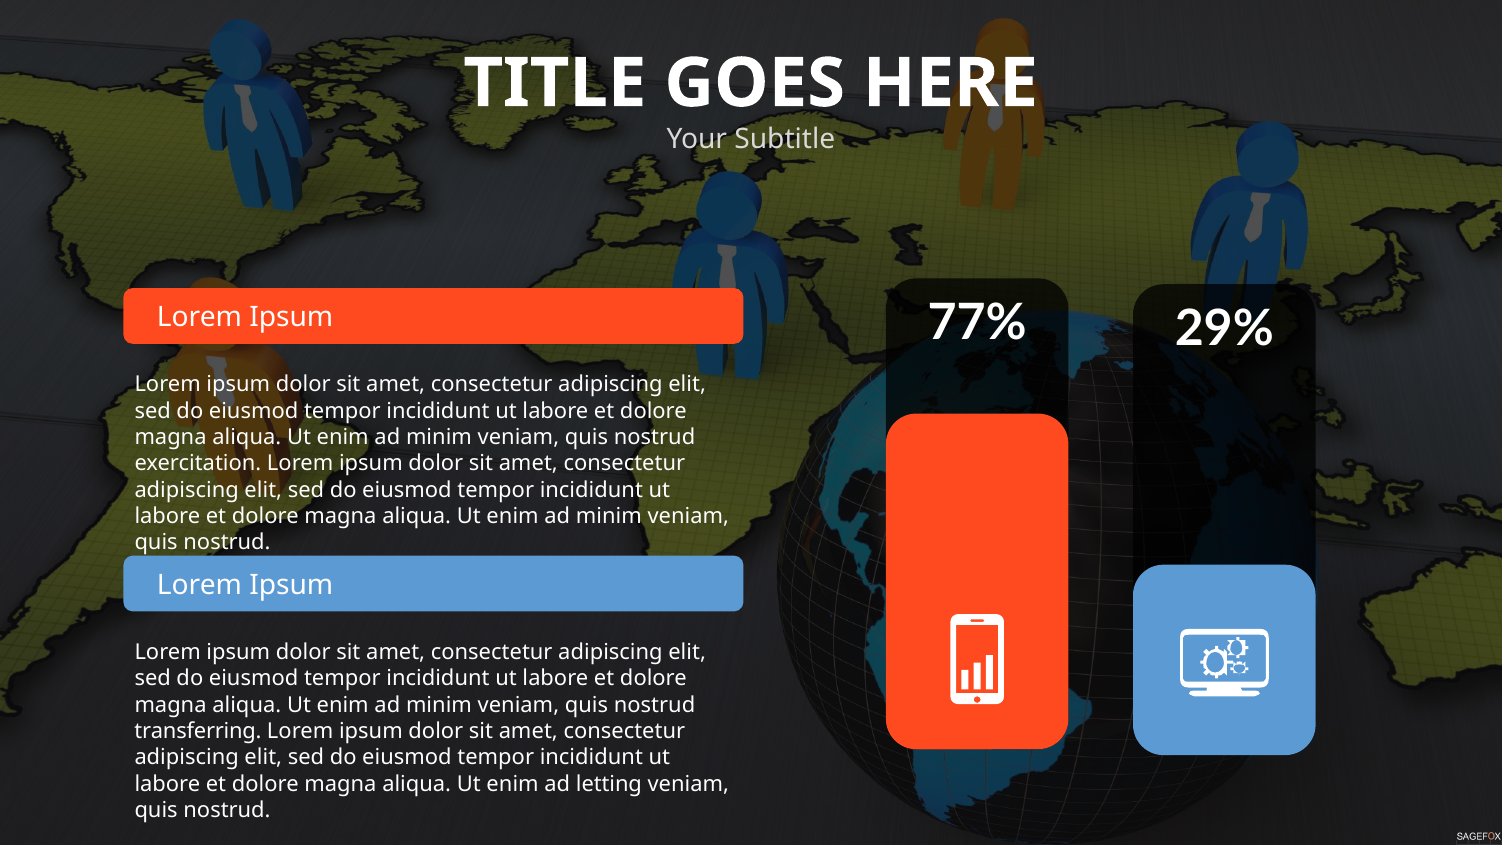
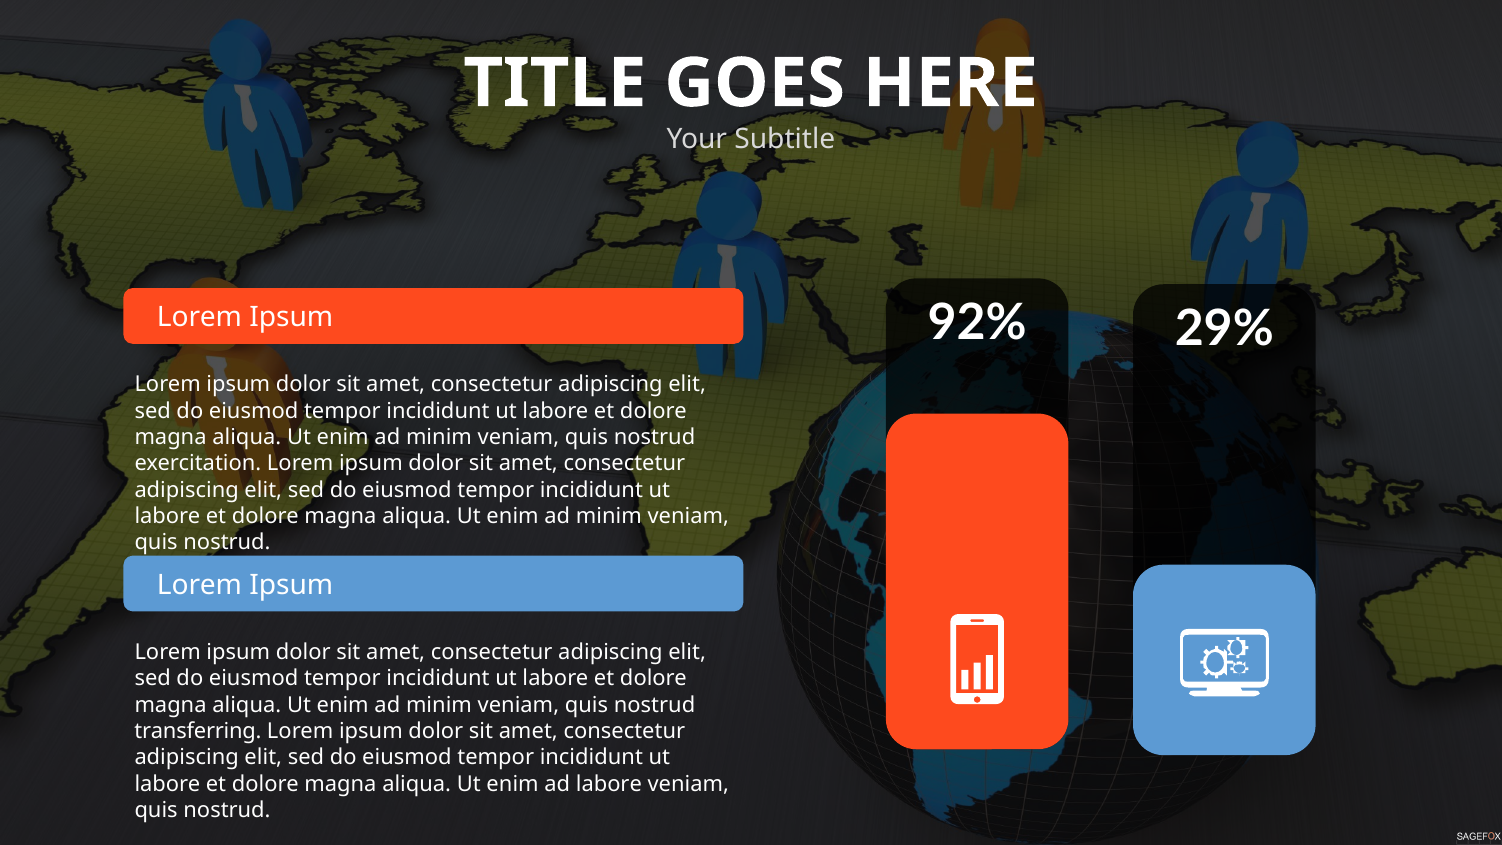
77%: 77% -> 92% (977, 323)
ad letting: letting -> labore (609, 784)
